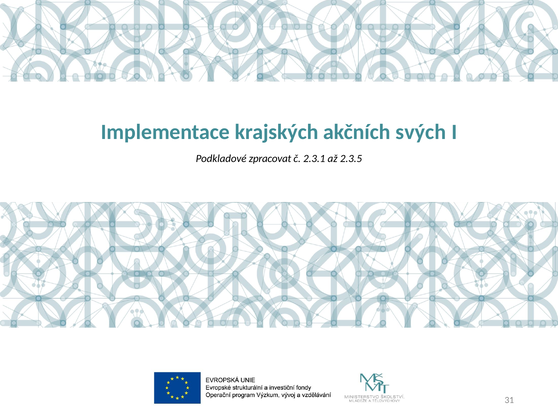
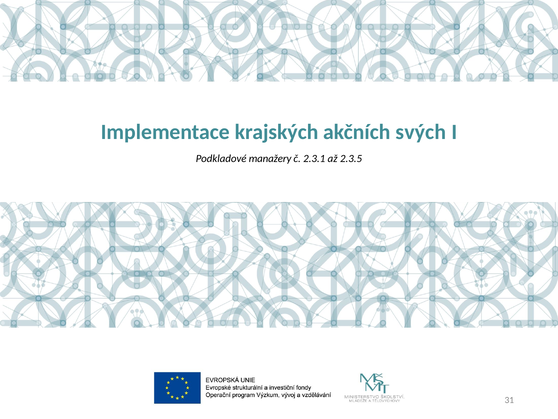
zpracovat: zpracovat -> manažery (270, 158)
